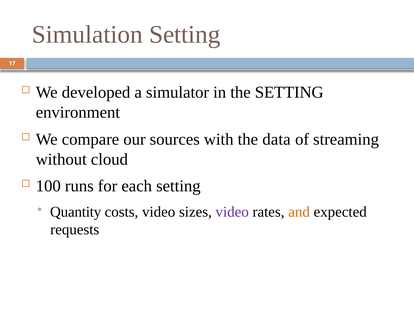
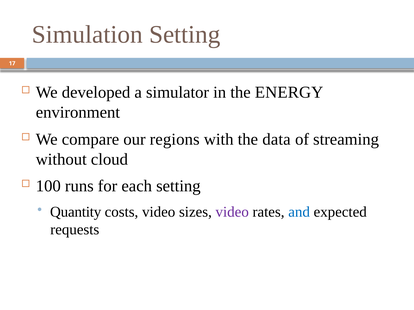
the SETTING: SETTING -> ENERGY (289, 93)
sources: sources -> regions (175, 139)
and colour: orange -> blue (299, 212)
